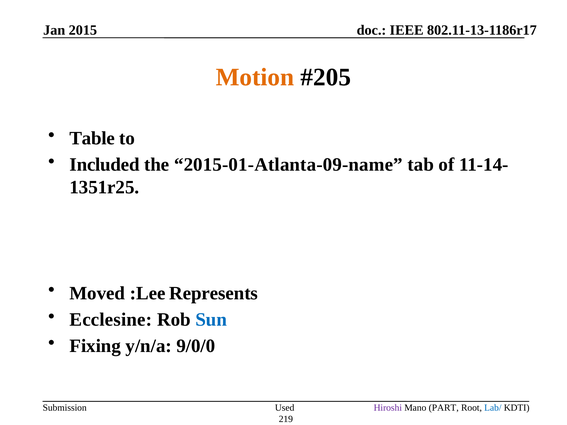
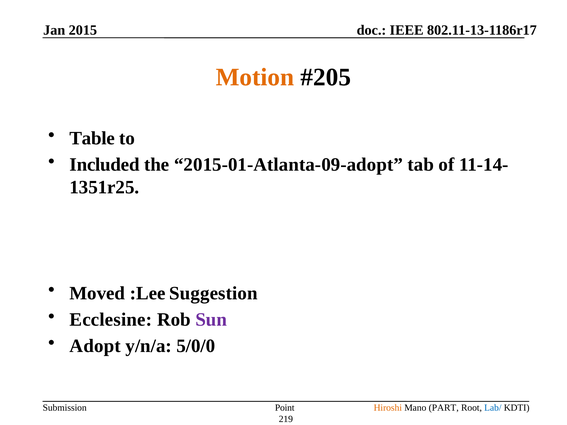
2015-01-Atlanta-09-name: 2015-01-Atlanta-09-name -> 2015-01-Atlanta-09-adopt (288, 165)
Represents: Represents -> Suggestion (213, 293)
Sun colour: blue -> purple (211, 320)
Fixing: Fixing -> Adopt (95, 346)
9/0/0: 9/0/0 -> 5/0/0 (196, 346)
Used: Used -> Point (285, 408)
Hiroshi colour: purple -> orange (388, 408)
